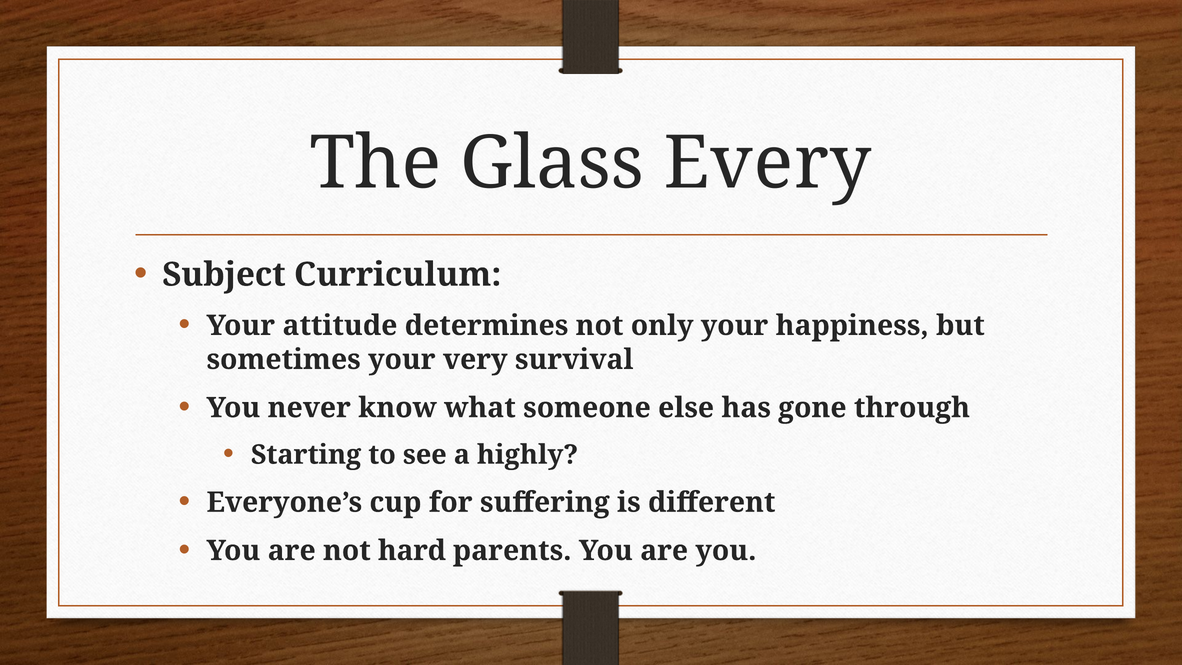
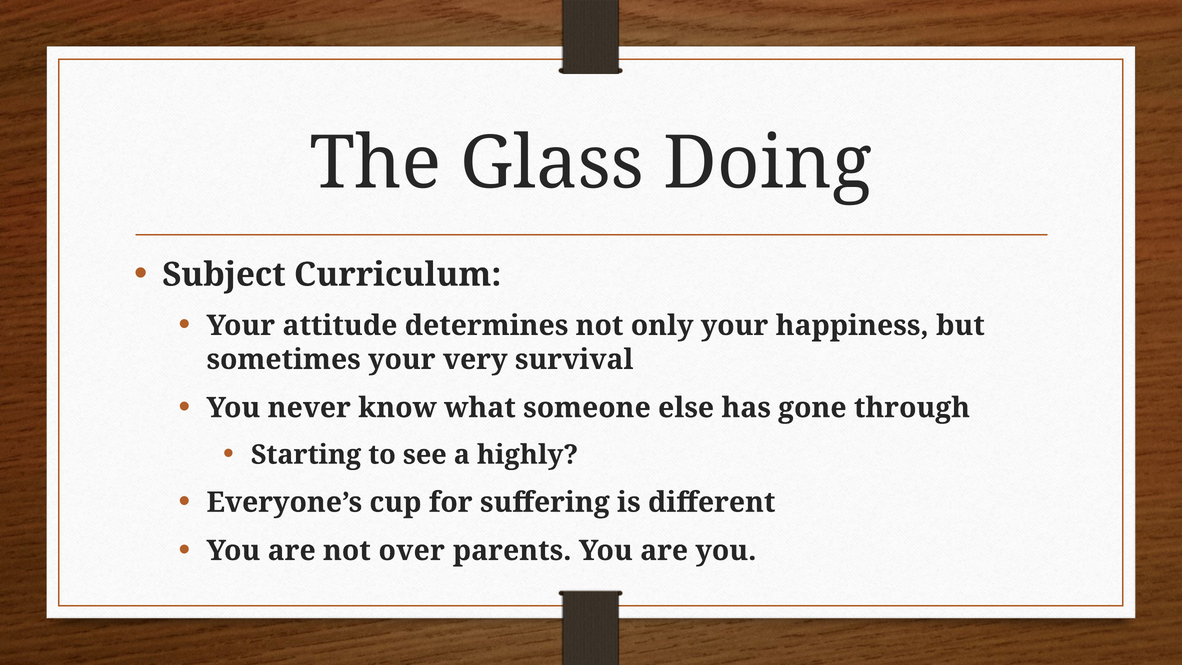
Every: Every -> Doing (768, 164)
hard: hard -> over (412, 551)
